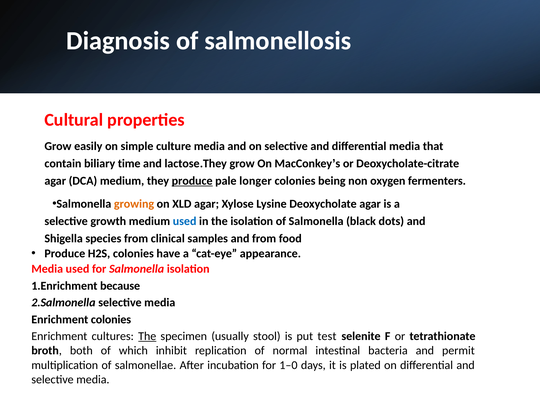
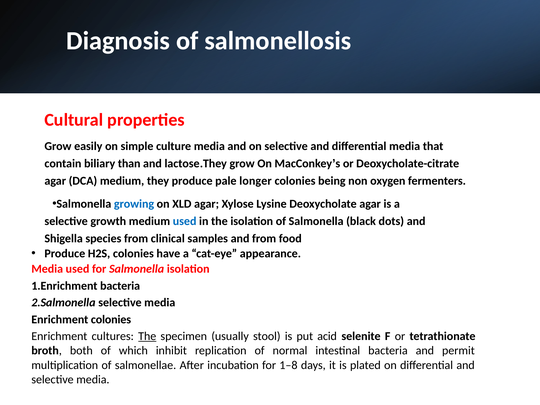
time: time -> than (129, 163)
produce underline: present -> none (192, 181)
growing colour: orange -> blue (134, 204)
because: because -> bacteria (120, 286)
test: test -> acid (327, 336)
1–0: 1–0 -> 1–8 (288, 365)
